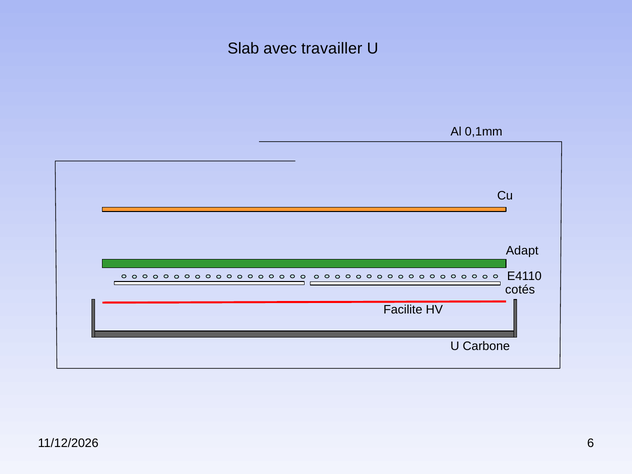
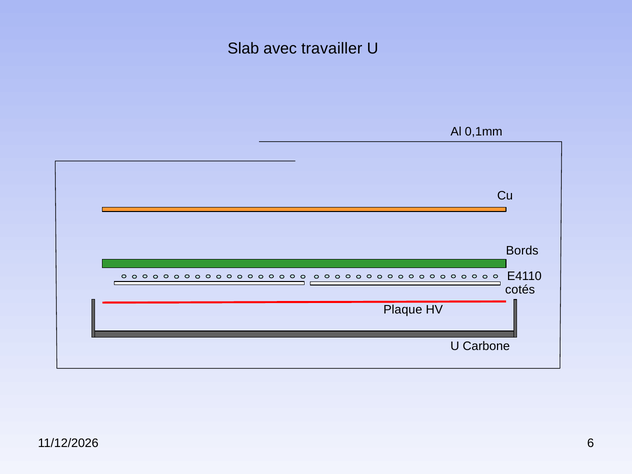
Adapt: Adapt -> Bords (522, 251)
Facilite: Facilite -> Plaque (403, 310)
